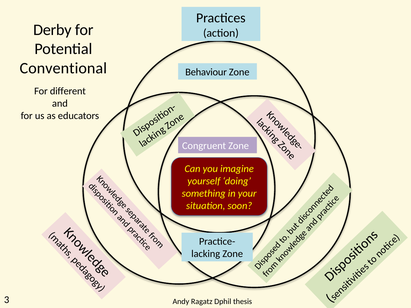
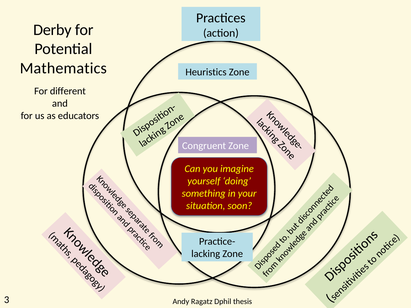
Conventional: Conventional -> Mathematics (63, 68)
Behaviour: Behaviour -> Heuristics (206, 72)
